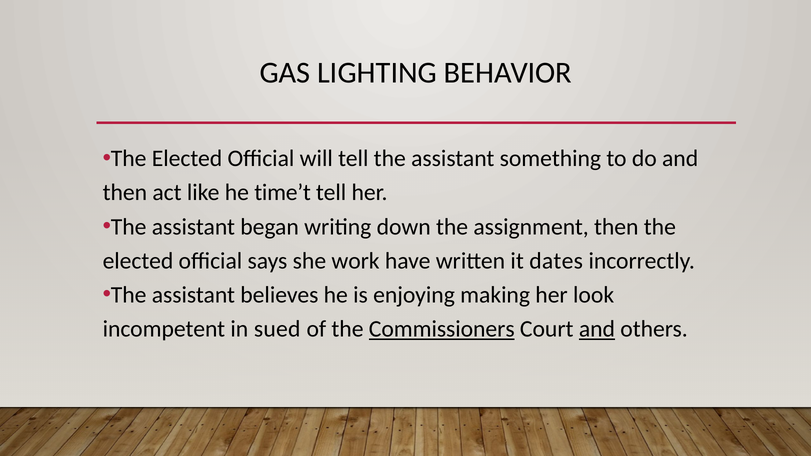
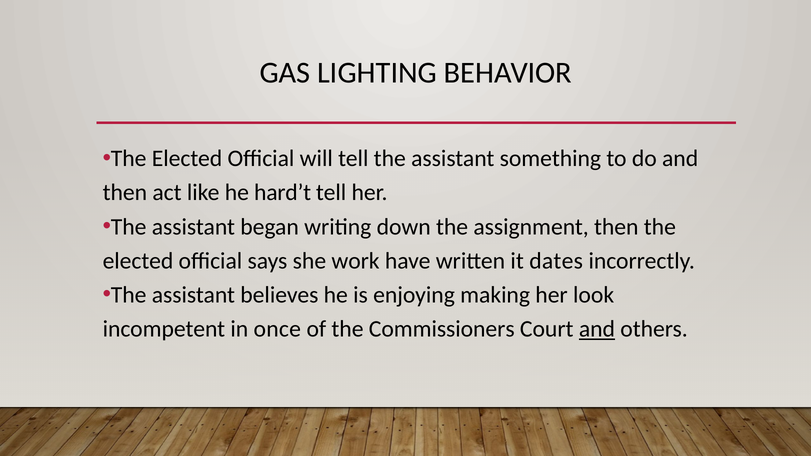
time’t: time’t -> hard’t (283, 193)
sued: sued -> once (277, 329)
Commissioners underline: present -> none (442, 329)
